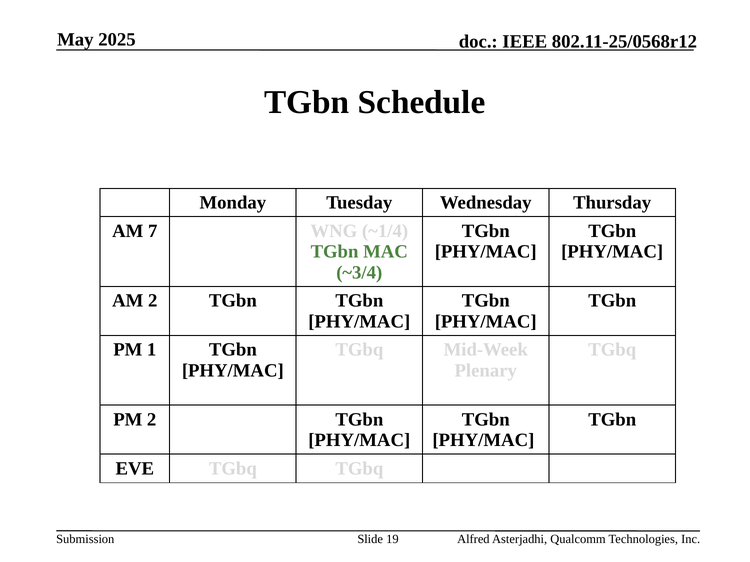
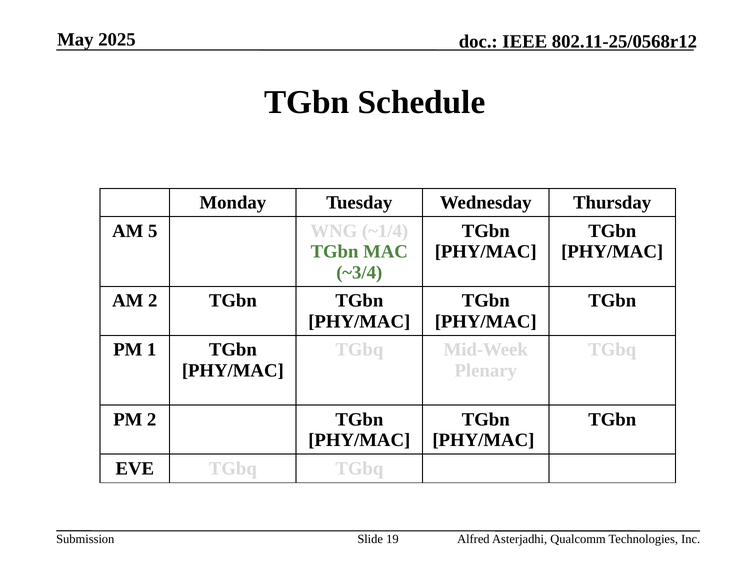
7: 7 -> 5 (153, 231)
